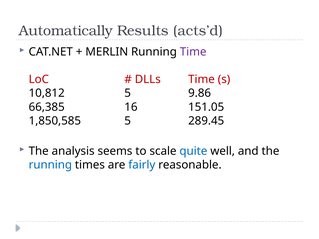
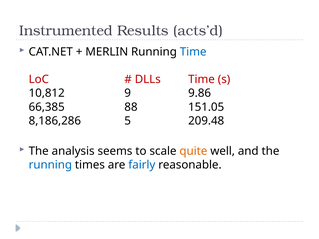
Automatically: Automatically -> Instrumented (66, 31)
Time colour: purple -> blue (193, 52)
10,812 5: 5 -> 9 (128, 93)
16: 16 -> 88 (131, 107)
1,850,585: 1,850,585 -> 8,186,286 (55, 121)
289.45: 289.45 -> 209.48 (206, 121)
quite colour: blue -> orange (193, 151)
